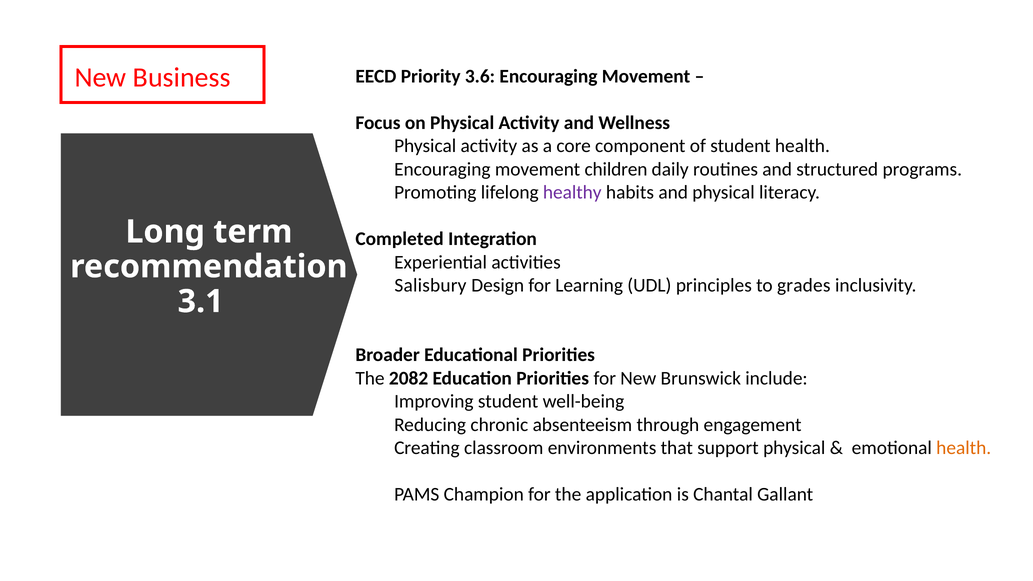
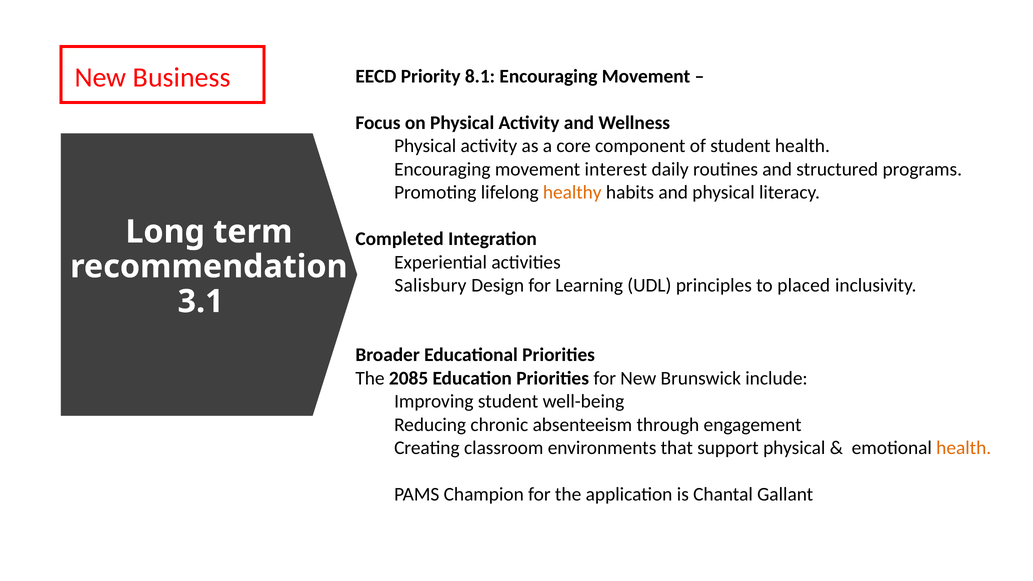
3.6: 3.6 -> 8.1 (480, 76)
children: children -> interest (616, 169)
healthy colour: purple -> orange (572, 192)
grades: grades -> placed (804, 285)
2082: 2082 -> 2085 (409, 378)
